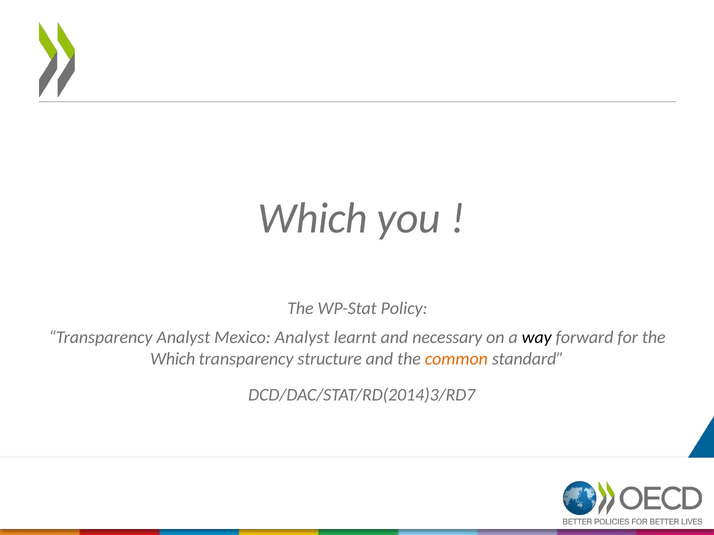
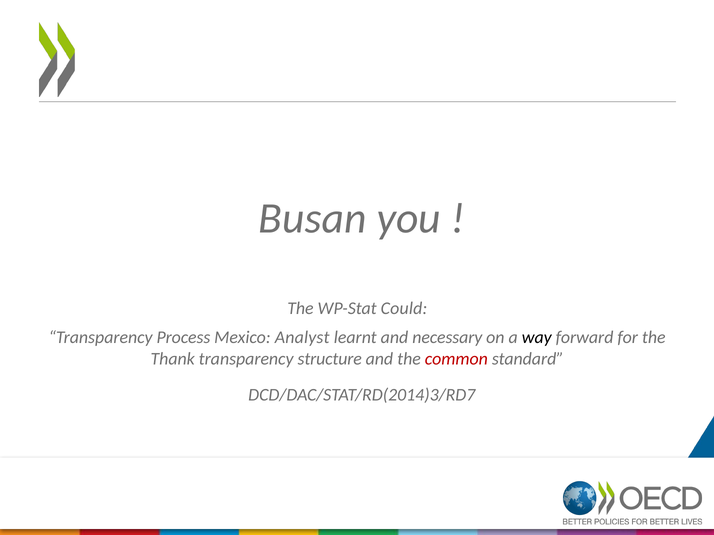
Which: Which -> Busan (313, 219)
Policy: Policy -> Could (404, 309)
Transparency Analyst: Analyst -> Process (183, 338)
Which: Which -> Thank (173, 359)
common colour: orange -> red (456, 359)
